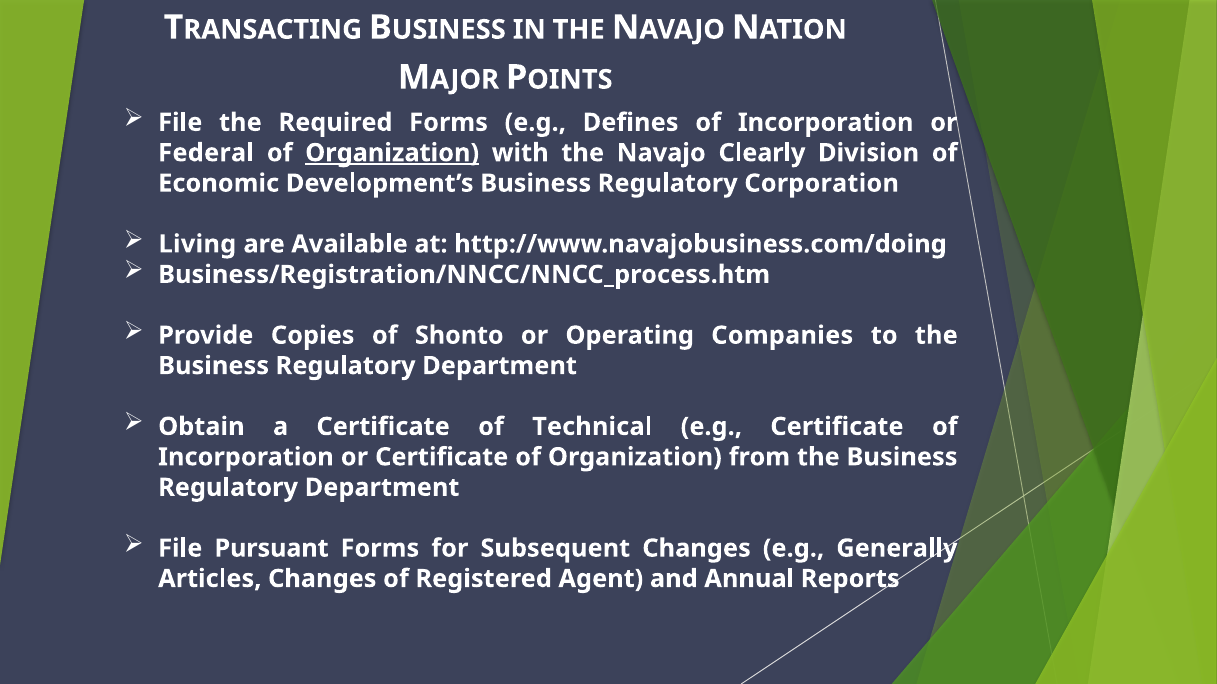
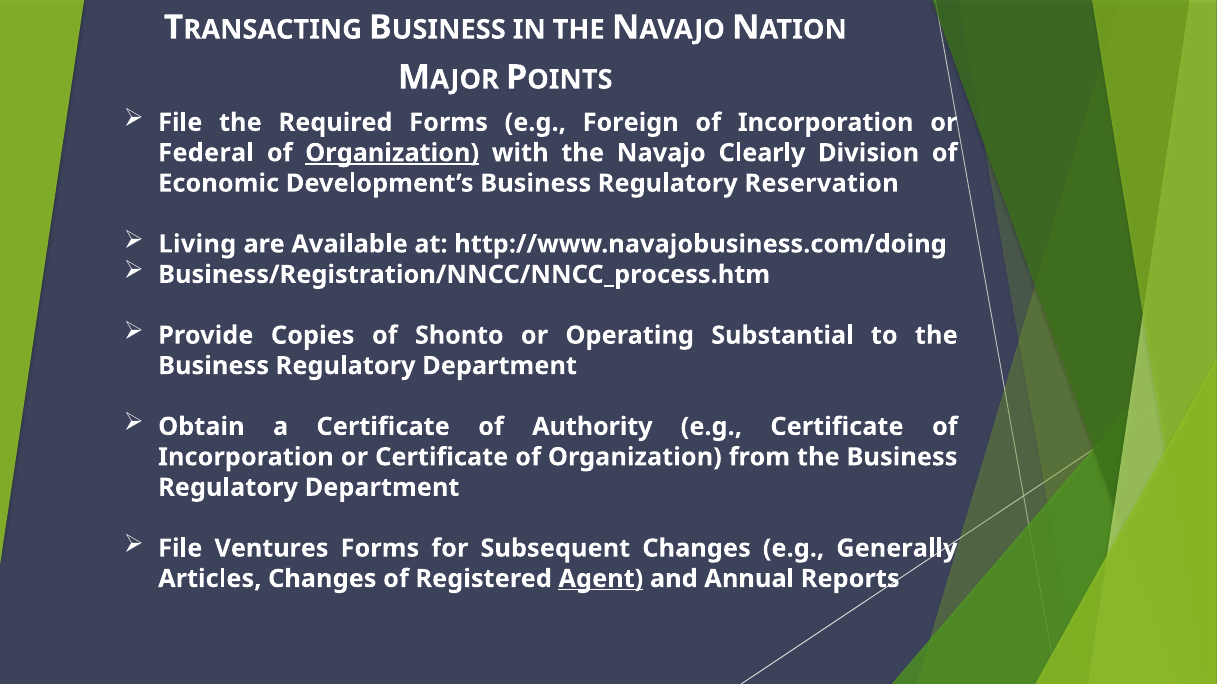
Defines: Defines -> Foreign (631, 123)
Corporation: Corporation -> Reservation (822, 183)
Companies: Companies -> Substantial (782, 336)
Technical: Technical -> Authority (592, 427)
Pursuant: Pursuant -> Ventures (271, 549)
Agent underline: none -> present (601, 579)
